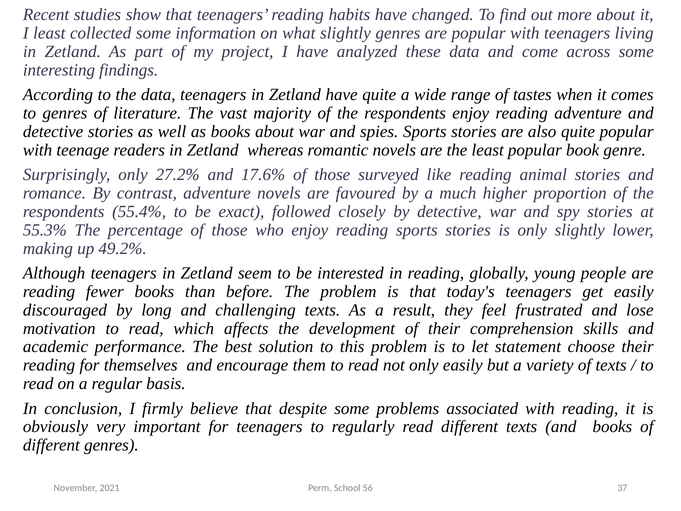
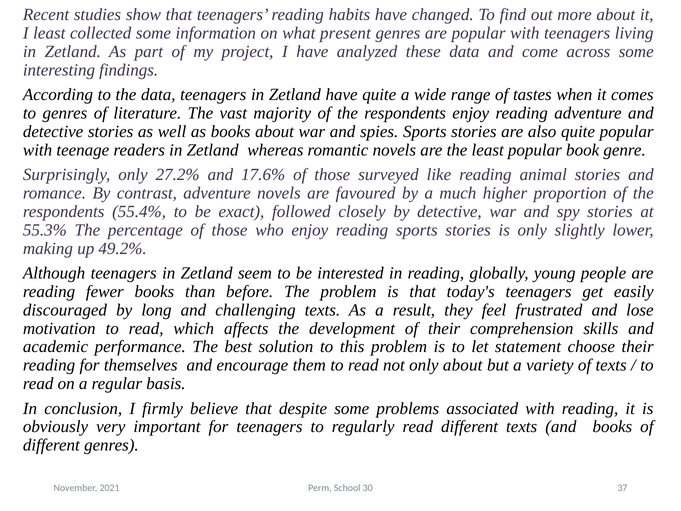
what slightly: slightly -> present (345, 33)
only easily: easily -> about (463, 365)
56: 56 -> 30 (368, 488)
